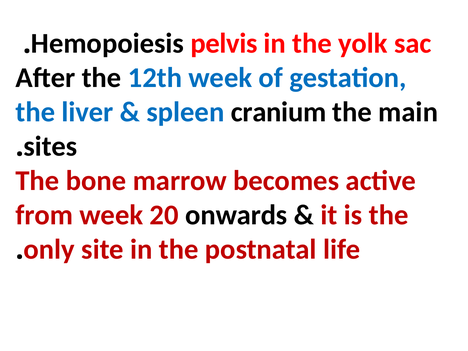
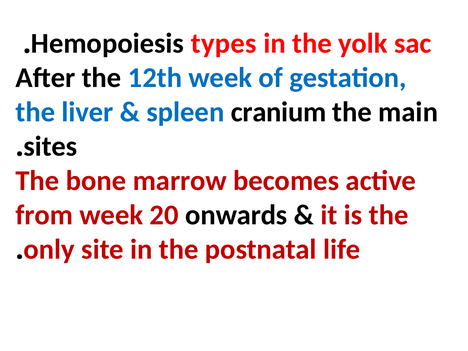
pelvis: pelvis -> types (224, 43)
